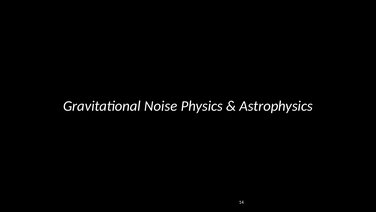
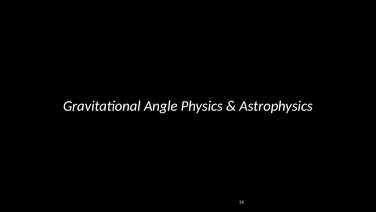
Noise: Noise -> Angle (161, 106)
